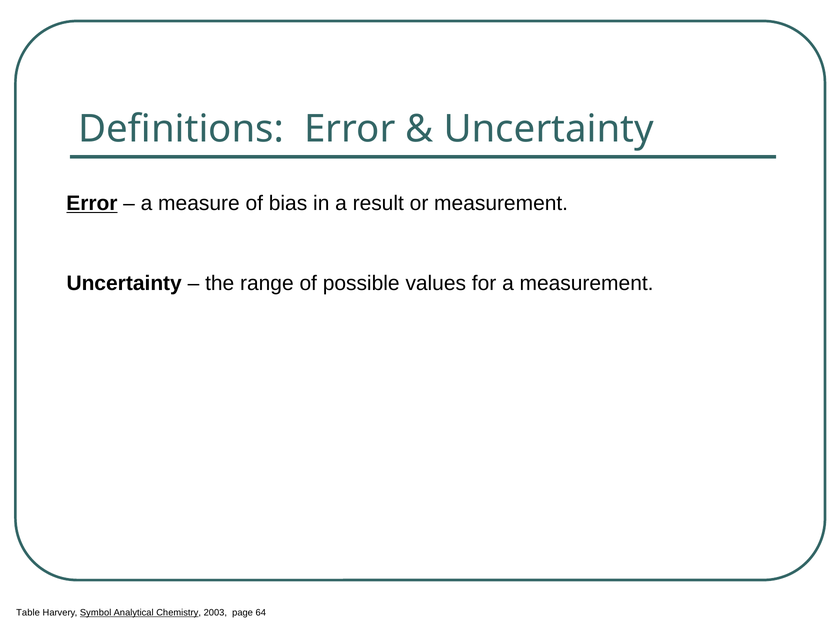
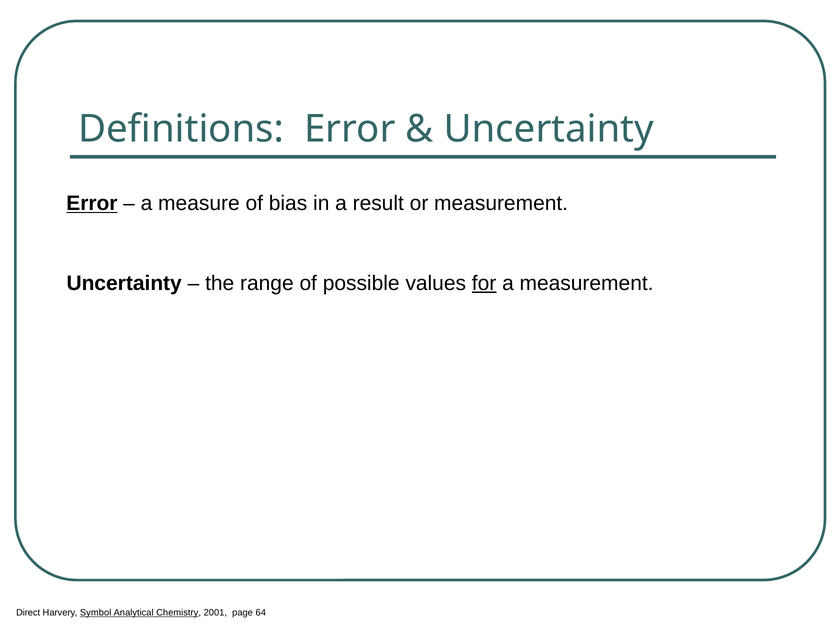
for underline: none -> present (484, 283)
Table: Table -> Direct (28, 613)
2003: 2003 -> 2001 (215, 613)
